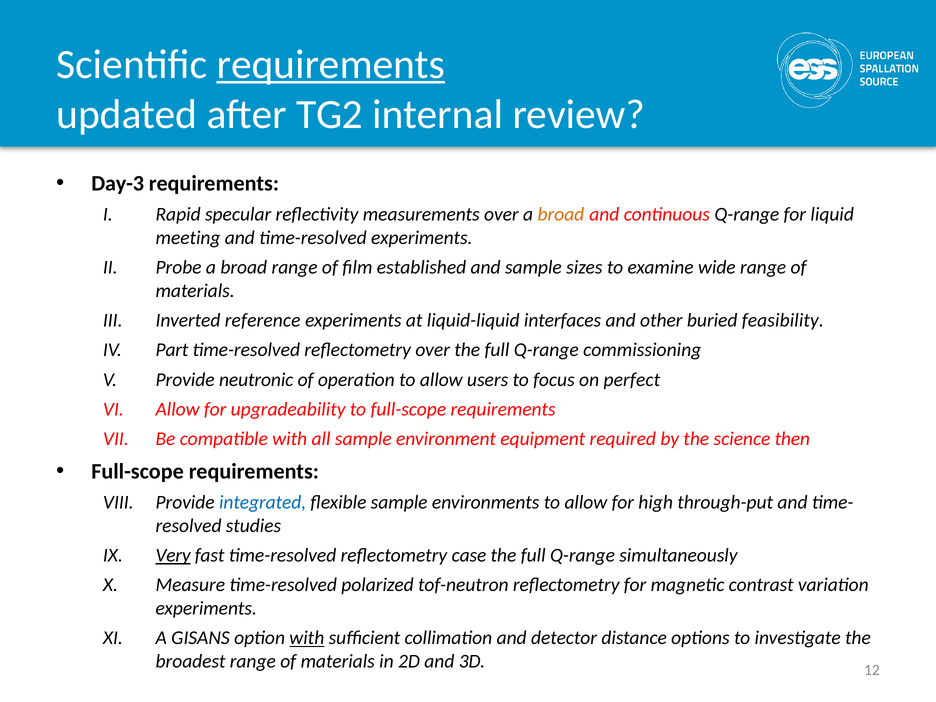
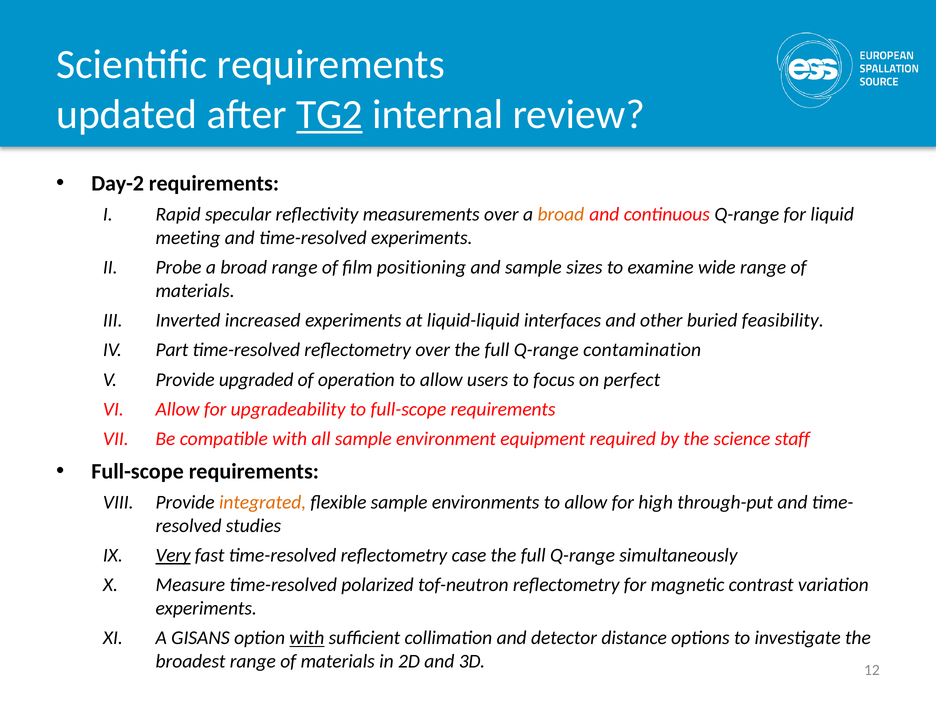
requirements underline: present -> none (331, 65)
TG2 underline: none -> present (330, 114)
Day-3: Day-3 -> Day-2 (118, 183)
established: established -> positioning (421, 267)
reference: reference -> increased (263, 320)
commissioning: commissioning -> contamination (642, 350)
neutronic: neutronic -> upgraded (256, 380)
then: then -> staff (792, 439)
integrated colour: blue -> orange (263, 502)
